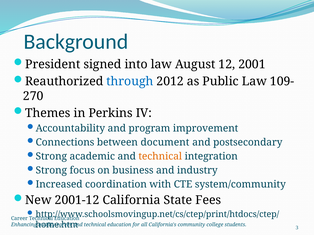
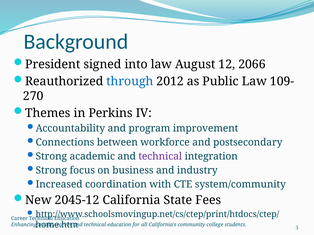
2001: 2001 -> 2066 (252, 64)
document: document -> workforce (165, 143)
technical colour: orange -> purple (160, 157)
2001-12: 2001-12 -> 2045-12 (77, 201)
